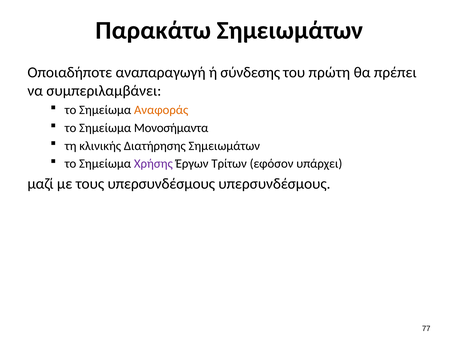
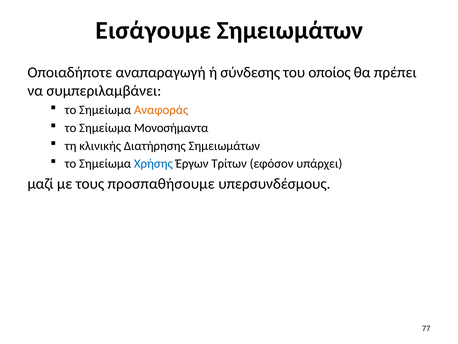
Παρακάτω: Παρακάτω -> Εισάγουμε (153, 30)
πρώτη: πρώτη -> οποίος (329, 72)
Χρήσης colour: purple -> blue (153, 163)
τους υπερσυνδέσμους: υπερσυνδέσμους -> προσπαθήσουμε (161, 183)
